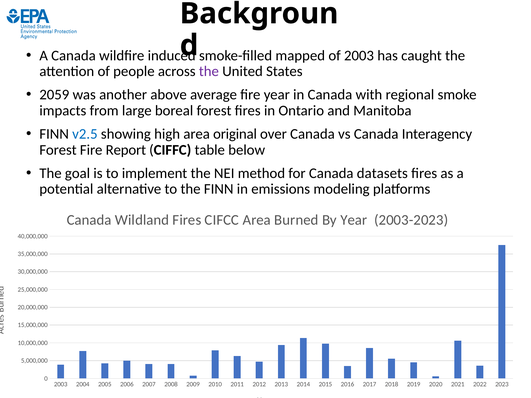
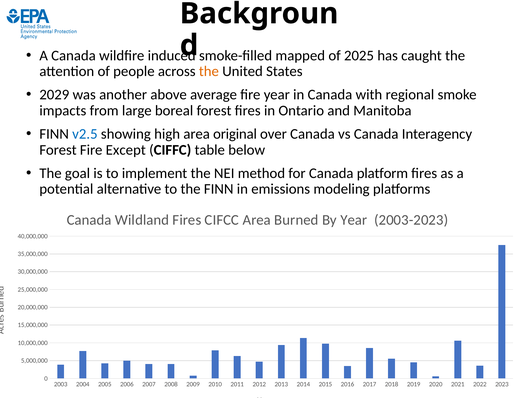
of 2003: 2003 -> 2025 (359, 56)
the colour: purple -> orange (209, 71)
2059: 2059 -> 2029 (54, 95)
Report: Report -> Except (126, 150)
datasets: datasets -> platform (382, 173)
